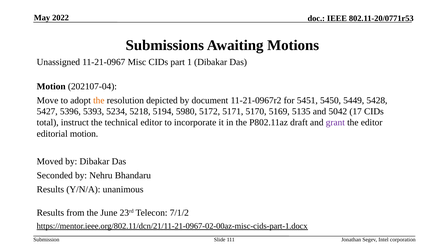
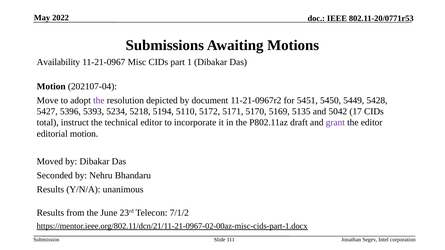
Unassigned: Unassigned -> Availability (58, 62)
the colour: orange -> purple (99, 100)
5980: 5980 -> 5110 (186, 112)
